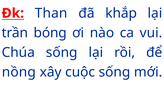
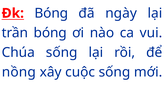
Than: Than -> Bóng (51, 13)
khắp: khắp -> ngày (121, 13)
